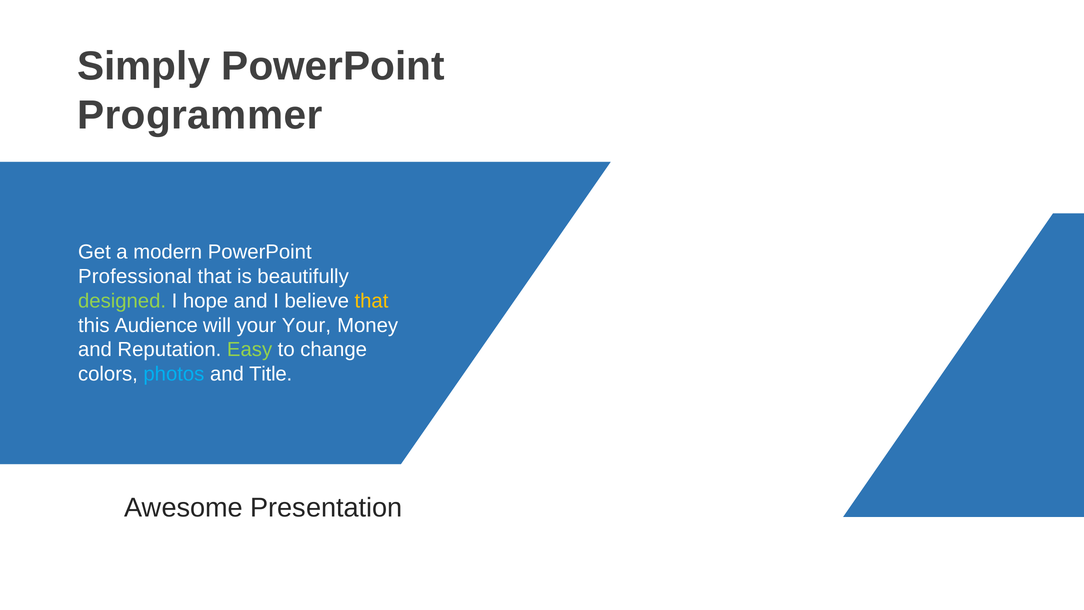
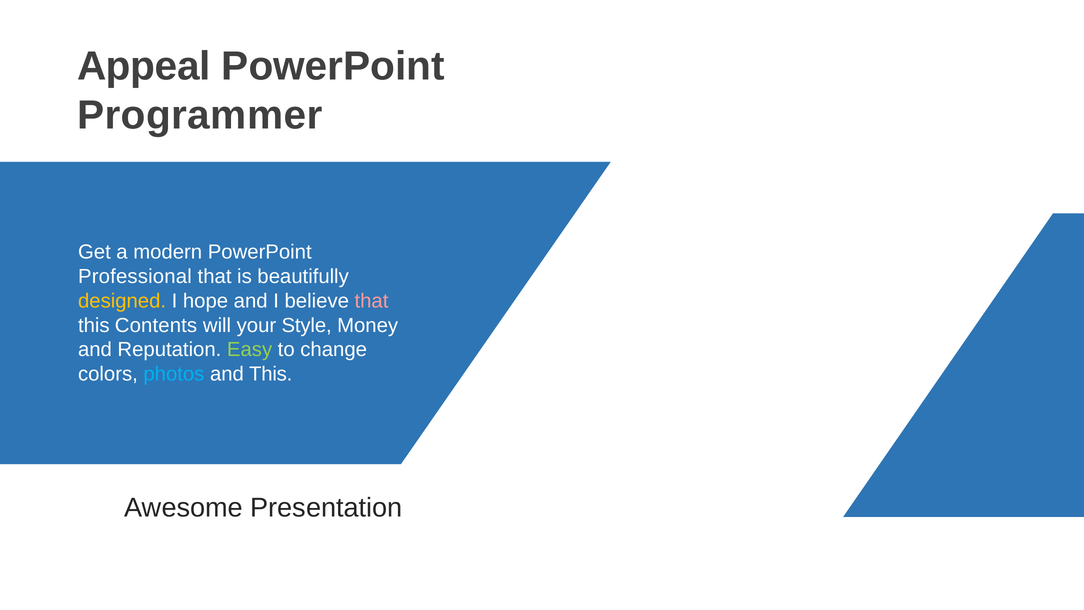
Simply: Simply -> Appeal (144, 66)
designed colour: light green -> yellow (122, 301)
that colour: yellow -> pink (372, 301)
Audience: Audience -> Contents (156, 325)
your Your: Your -> Style (307, 325)
and Title: Title -> This (271, 374)
